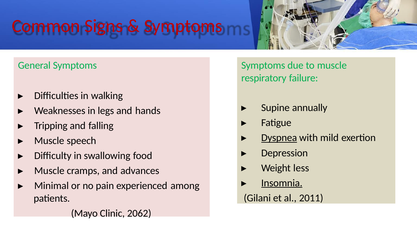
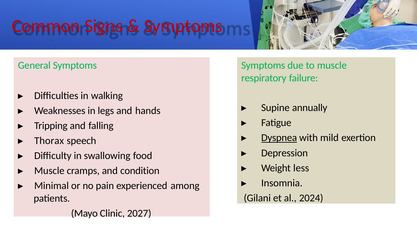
Muscle: Muscle -> Thorax (49, 141)
advances: advances -> condition (140, 171)
Insomnia underline: present -> none (282, 183)
2011: 2011 -> 2024 (311, 198)
2062: 2062 -> 2027 (139, 213)
